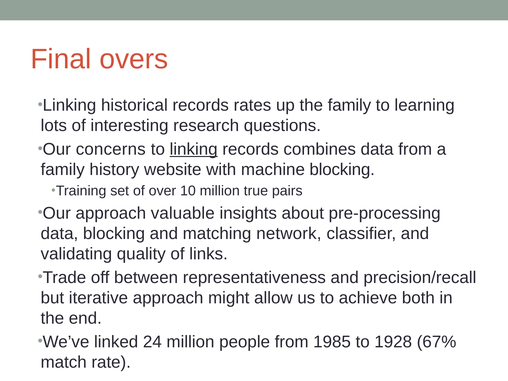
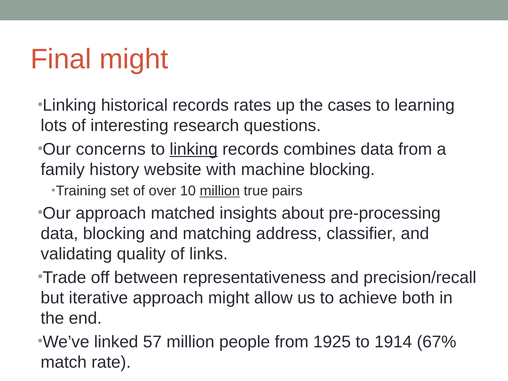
Final overs: overs -> might (134, 59)
the family: family -> cases (349, 105)
million underline: none -> present (220, 191)
valuable: valuable -> matched (183, 213)
network: network -> address (289, 233)
24: 24 -> 57 (152, 342)
1985: 1985 -> 1925 (332, 342)
1928: 1928 -> 1914 (393, 342)
